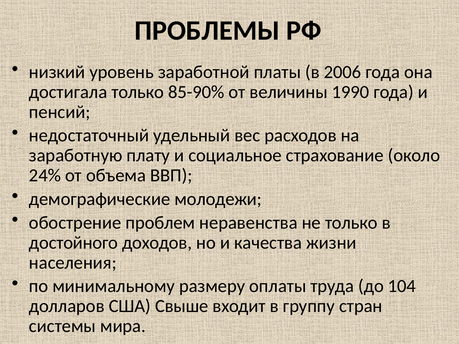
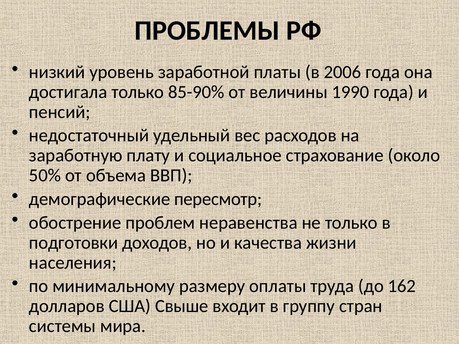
24%: 24% -> 50% (45, 176)
молодежи: молодежи -> пересмотр (218, 199)
достойного: достойного -> подготовки (74, 243)
104: 104 -> 162 (402, 286)
